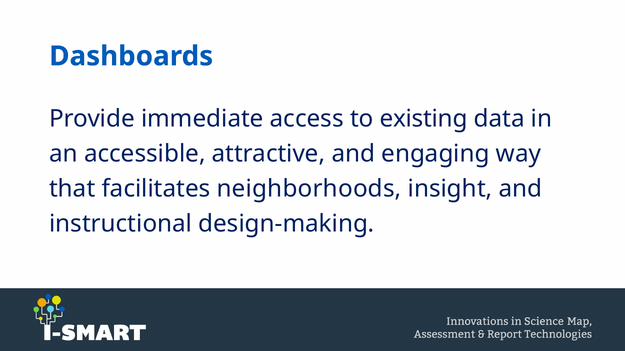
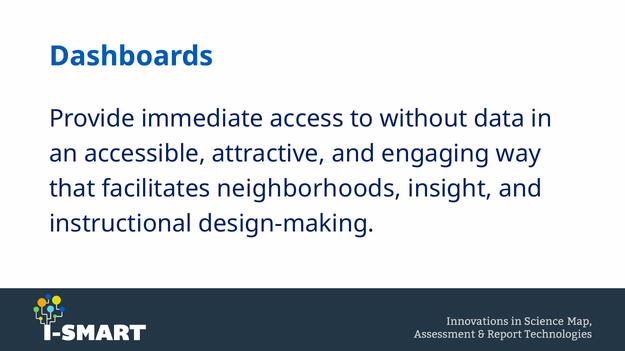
existing: existing -> without (424, 119)
